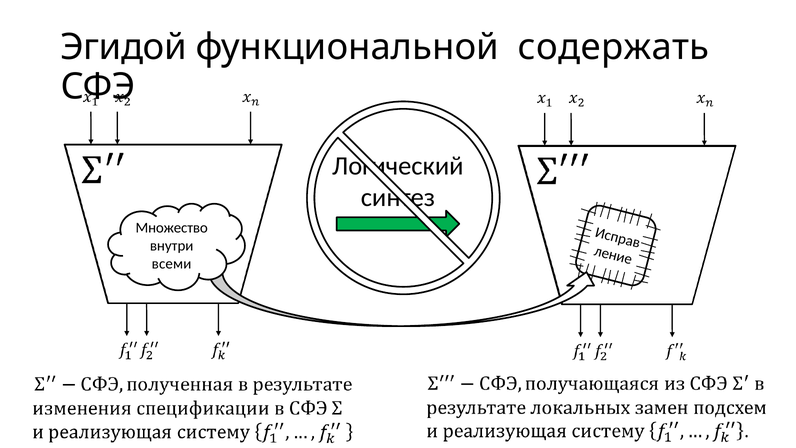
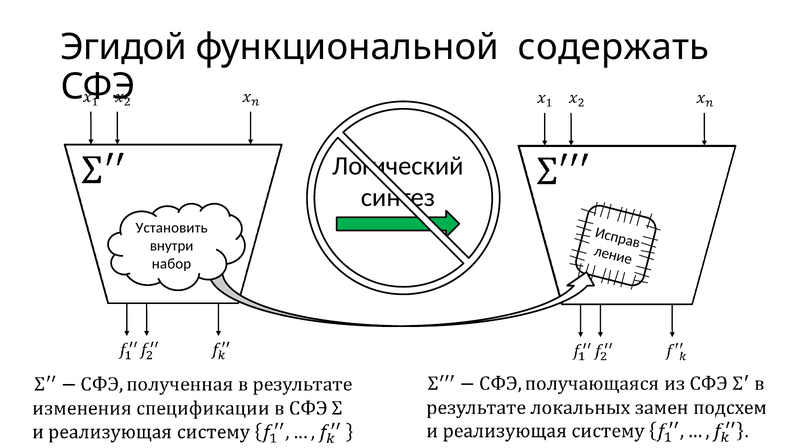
Множество: Множество -> Установить (172, 228)
всеми: всеми -> набор (172, 264)
